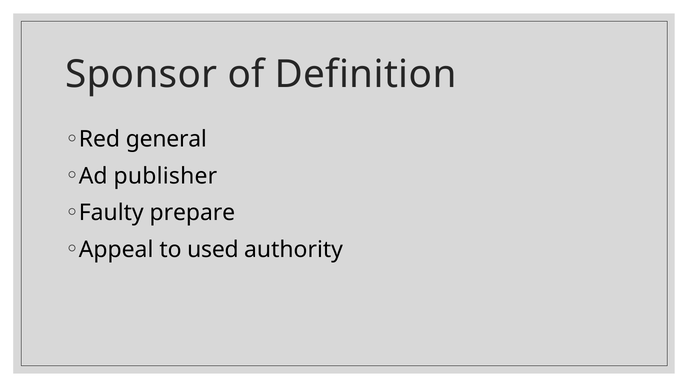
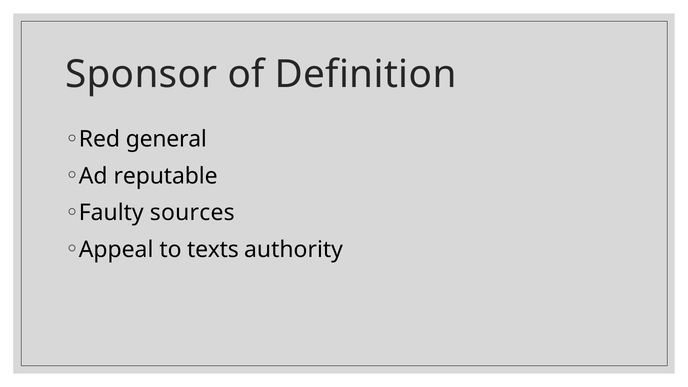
publisher: publisher -> reputable (166, 176)
prepare: prepare -> sources (192, 213)
used: used -> texts (213, 250)
